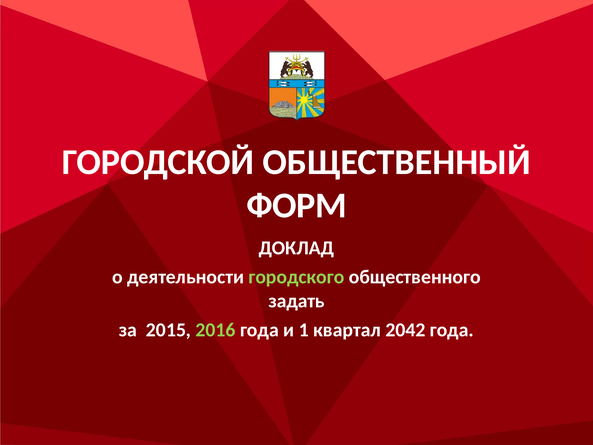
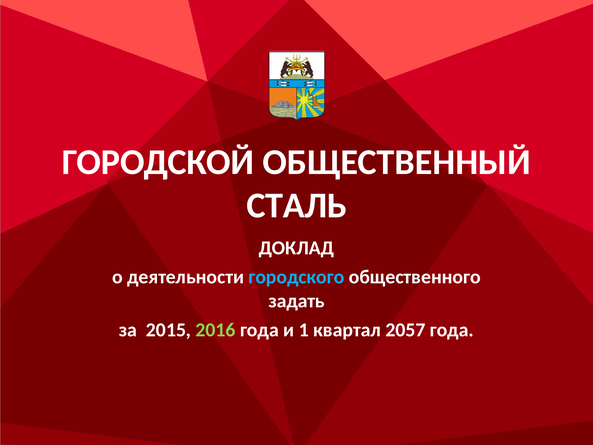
ФОРМ: ФОРМ -> СТАЛЬ (297, 206)
городского colour: light green -> light blue (296, 277)
2042: 2042 -> 2057 (405, 330)
